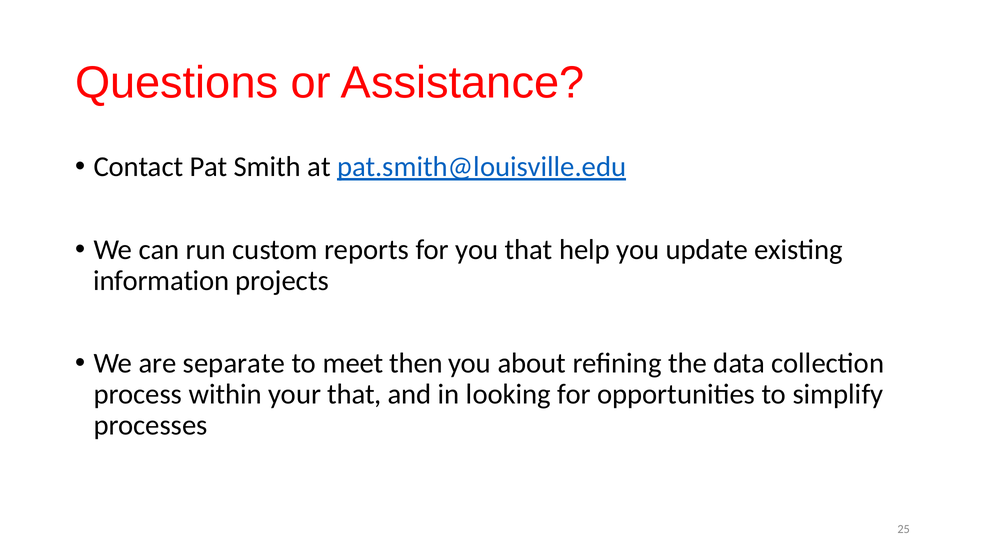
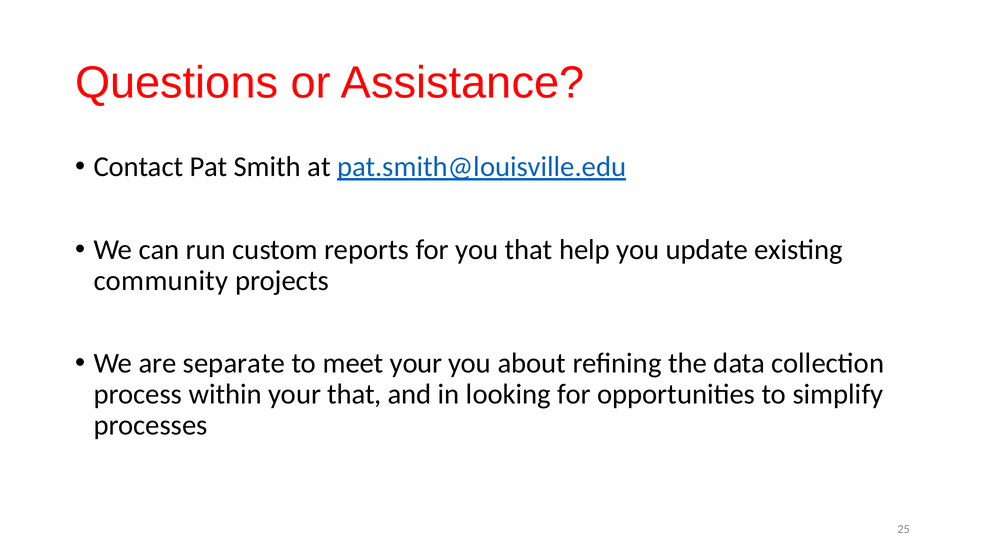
information: information -> community (161, 281)
meet then: then -> your (416, 363)
